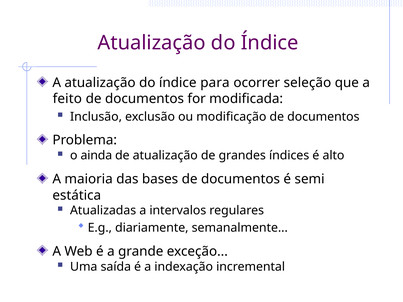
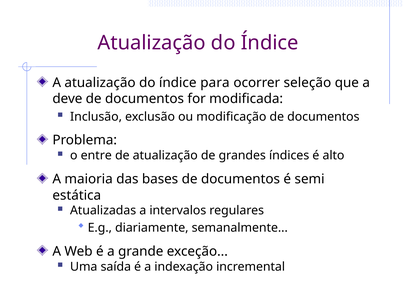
feito: feito -> deve (67, 99)
ainda: ainda -> entre (96, 156)
